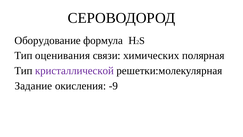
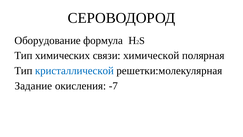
оценивания: оценивания -> химических (63, 55)
химических: химических -> химической (151, 55)
кристаллической colour: purple -> blue (75, 71)
-9: -9 -> -7 (113, 86)
